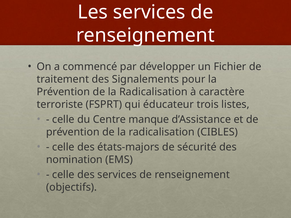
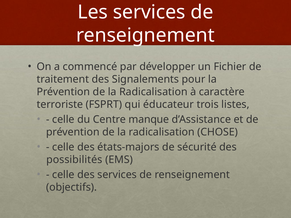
CIBLES: CIBLES -> CHOSE (218, 132)
nomination: nomination -> possibilités (74, 160)
